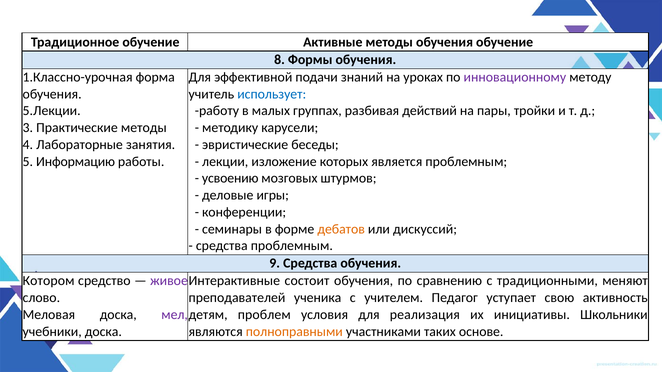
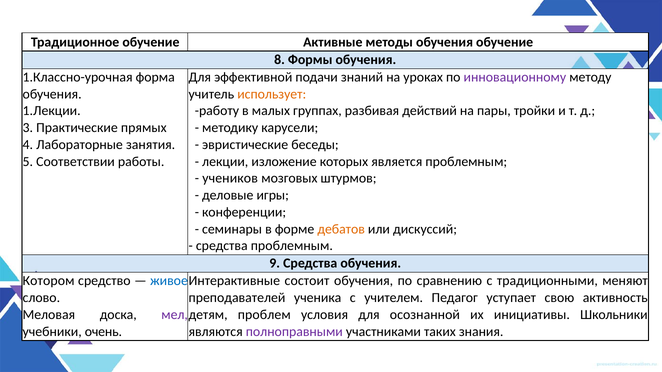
использует colour: blue -> orange (272, 94)
5.Лекции: 5.Лекции -> 1.Лекции (52, 111)
Практические методы: методы -> прямых (144, 128)
Информацию: Информацию -> Соответствии (75, 162)
усвоению: усвоению -> учеников (230, 179)
живое colour: purple -> blue (169, 281)
реализация: реализация -> осознанной (425, 315)
учебники доска: доска -> очень (103, 332)
полноправными colour: orange -> purple (294, 332)
основе: основе -> знания (481, 332)
